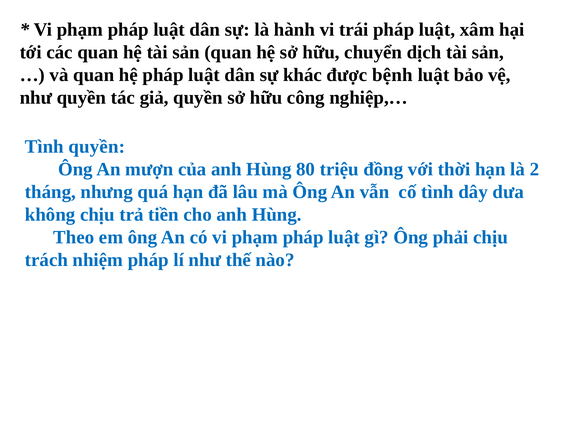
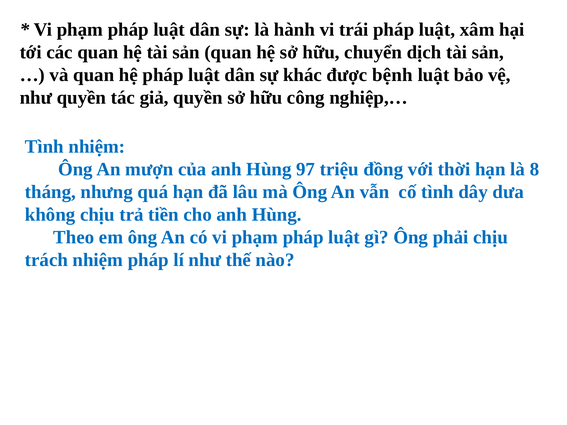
Tình quyền: quyền -> nhiệm (97, 147)
80: 80 -> 97 (306, 169)
2: 2 -> 8 (534, 169)
